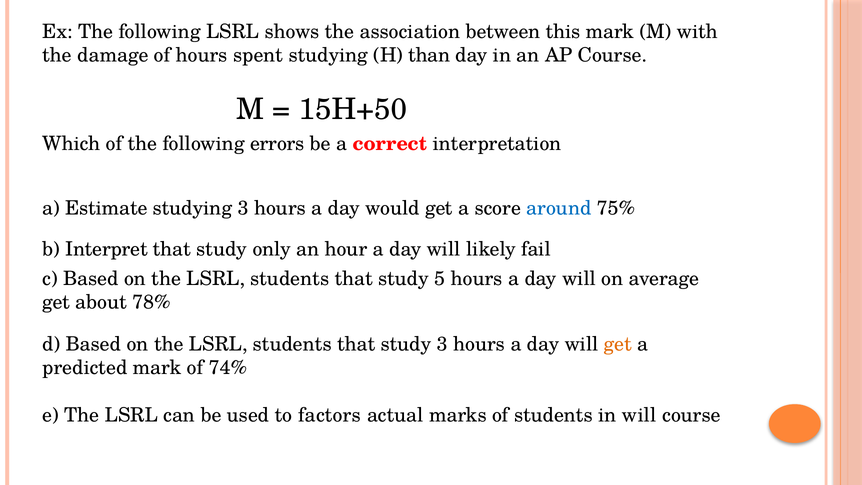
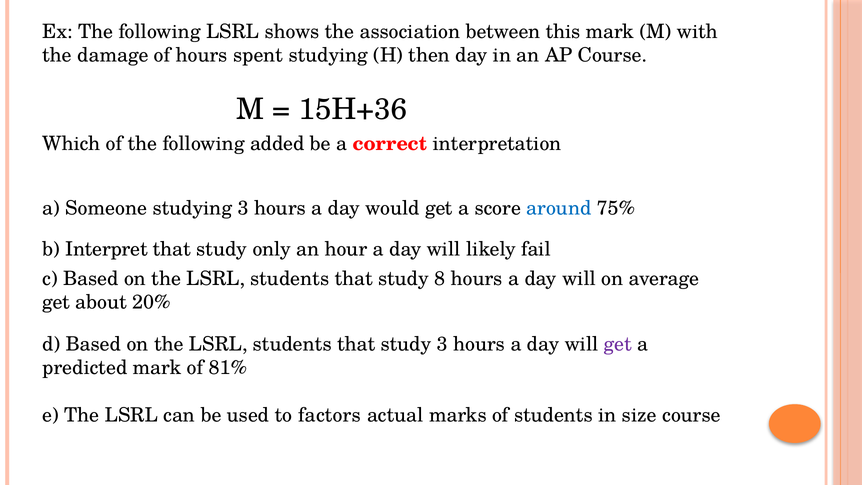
than: than -> then (429, 55)
15H+50: 15H+50 -> 15H+36 (353, 109)
errors: errors -> added (277, 144)
Estimate: Estimate -> Someone (106, 208)
5: 5 -> 8 (440, 278)
78%: 78% -> 20% (152, 302)
get colour: orange -> purple (618, 344)
74%: 74% -> 81% (228, 368)
in will: will -> size (639, 415)
